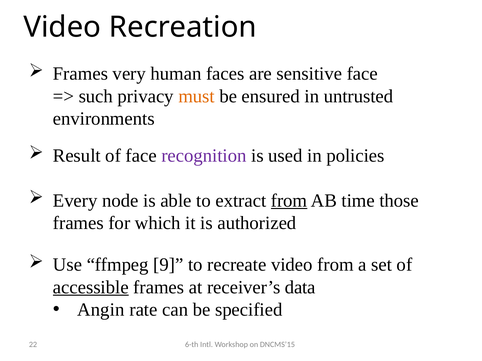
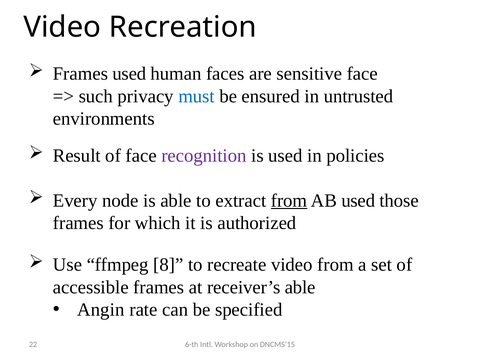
Frames very: very -> used (129, 74)
must colour: orange -> blue (197, 96)
AB time: time -> used (358, 201)
9: 9 -> 8 (168, 265)
accessible underline: present -> none (91, 288)
receiver’s data: data -> able (300, 288)
